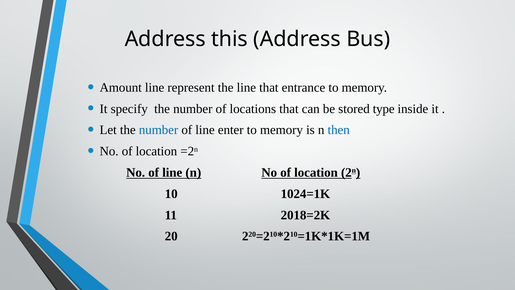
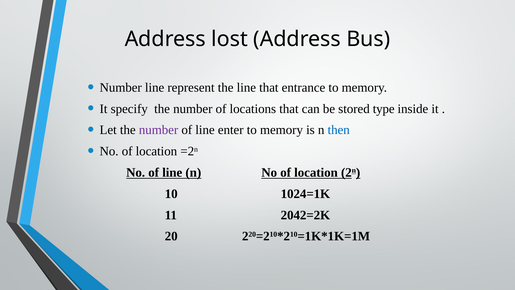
this: this -> lost (230, 39)
Amount: Amount -> Number (121, 87)
number colour: blue -> purple (159, 130)
2018=2K: 2018=2K -> 2042=2K (305, 215)
